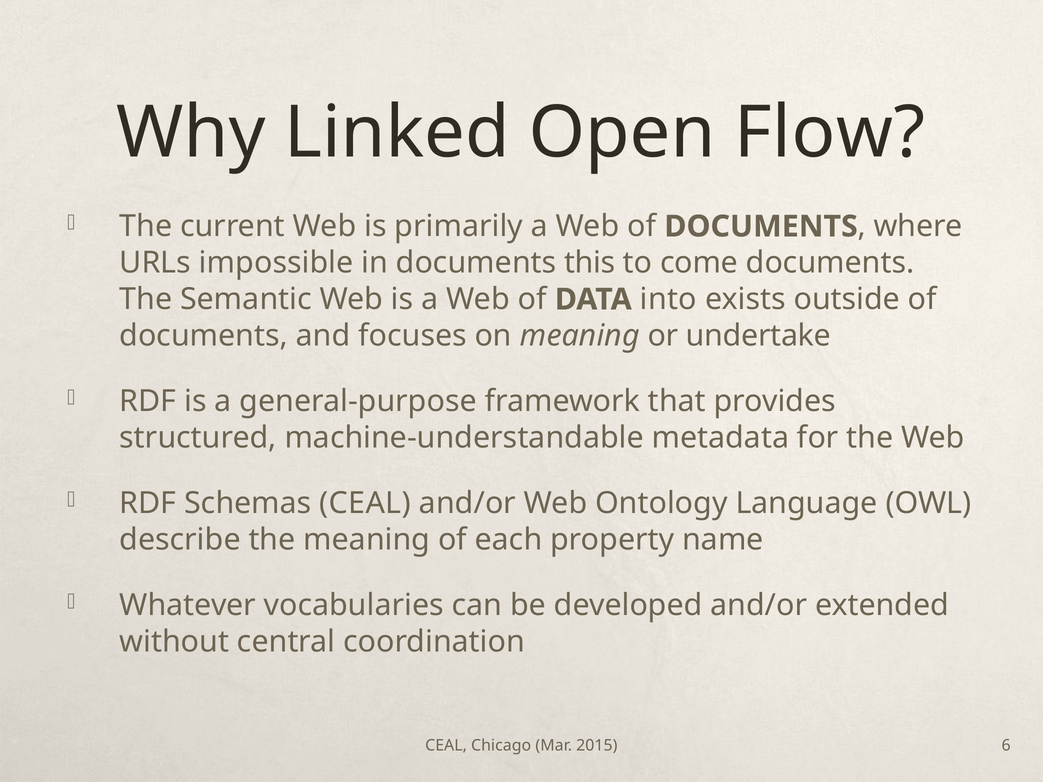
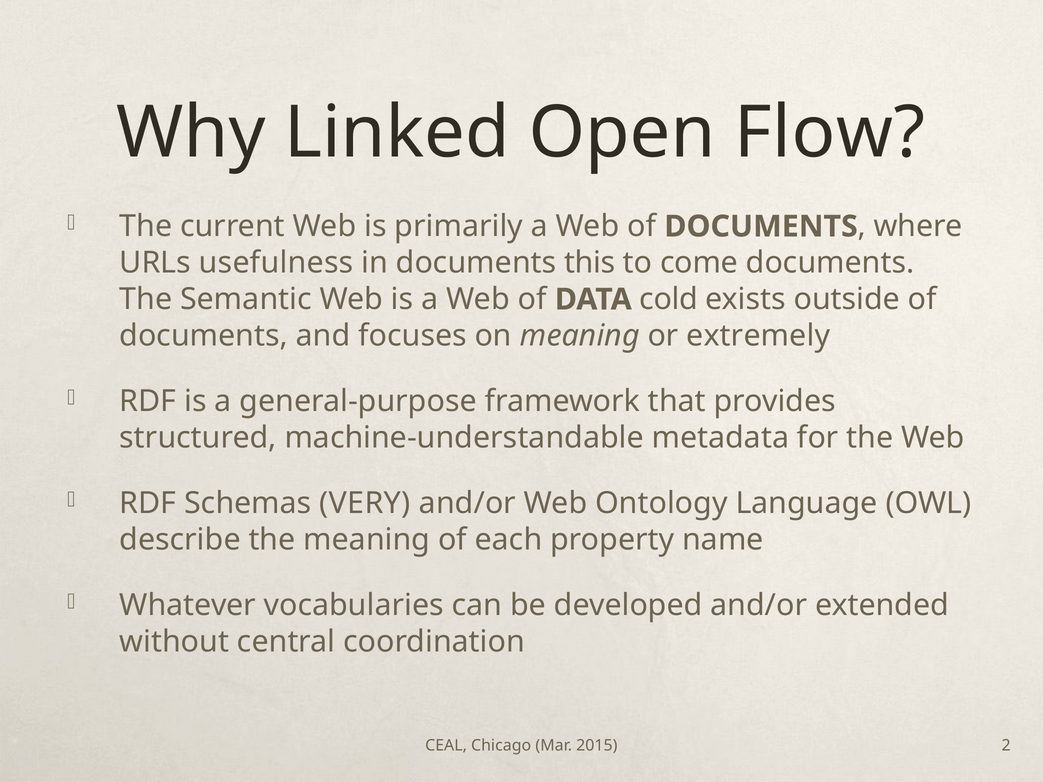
impossible: impossible -> usefulness (276, 263)
into: into -> cold (669, 300)
undertake: undertake -> extremely (758, 336)
Schemas CEAL: CEAL -> VERY (365, 504)
6: 6 -> 2 (1006, 746)
